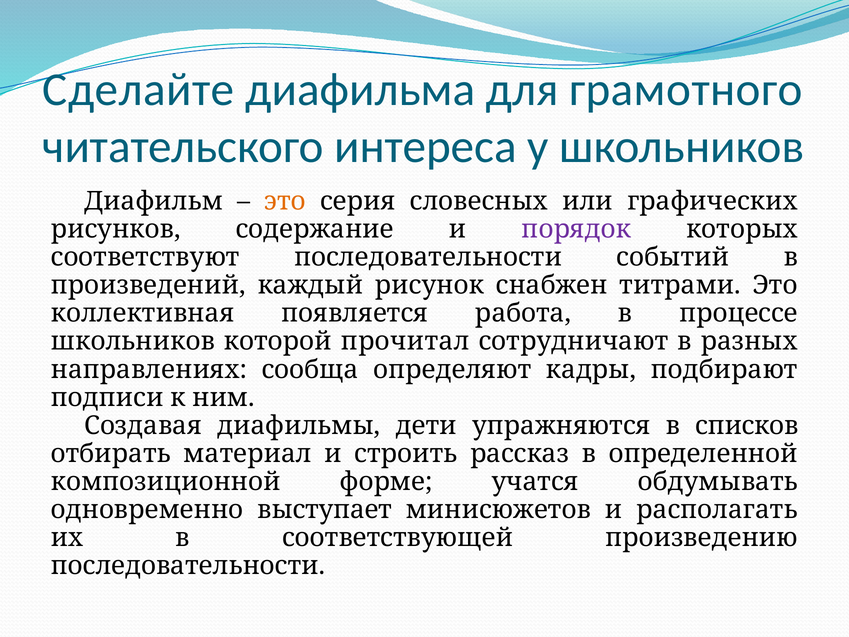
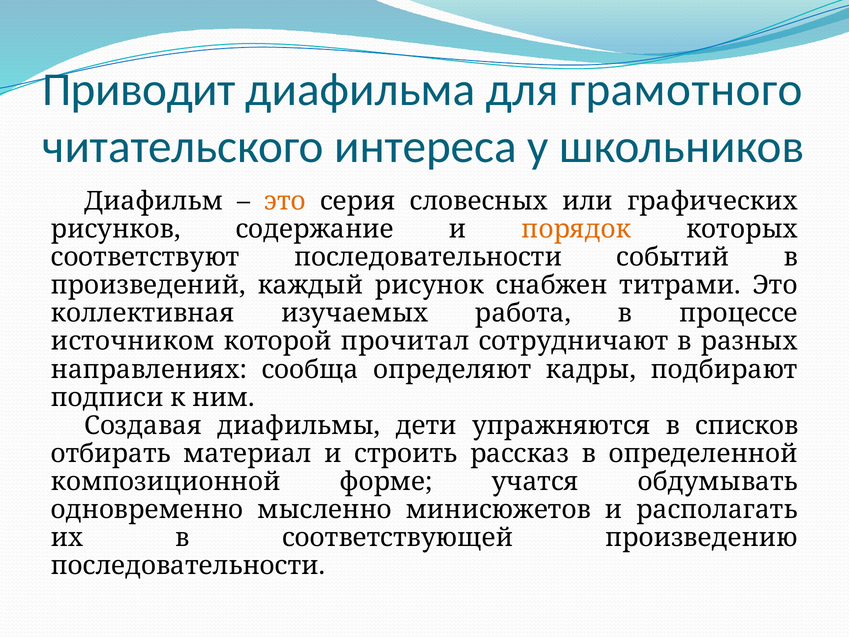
Сделайте: Сделайте -> Приводит (139, 90)
порядок colour: purple -> orange (576, 229)
появляется: появляется -> изучаемых (355, 313)
школьников: школьников -> источником (133, 341)
выступает: выступает -> мысленно (325, 509)
